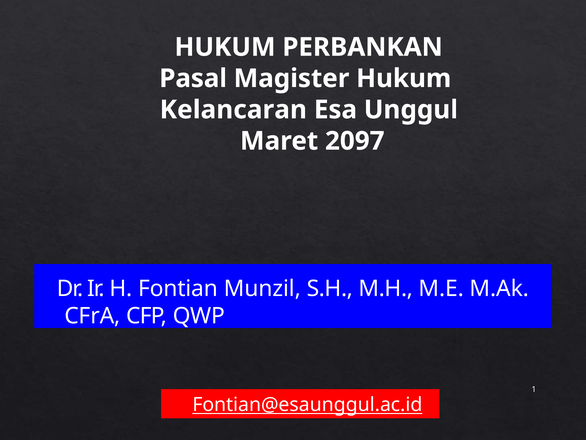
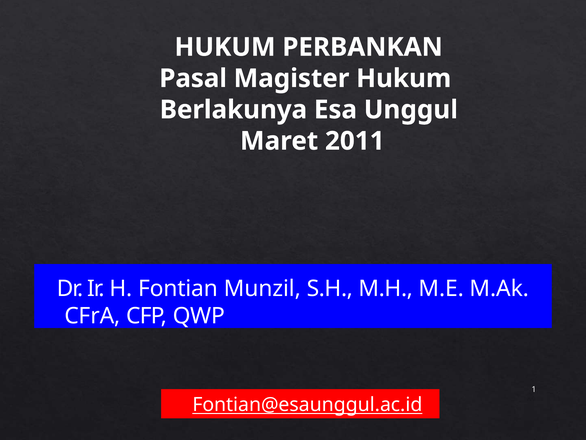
Kelancaran: Kelancaran -> Berlakunya (233, 110)
2097: 2097 -> 2011 (355, 141)
